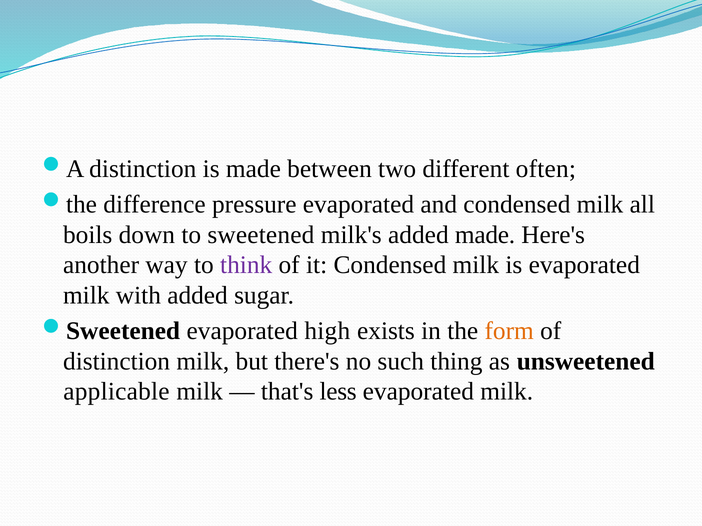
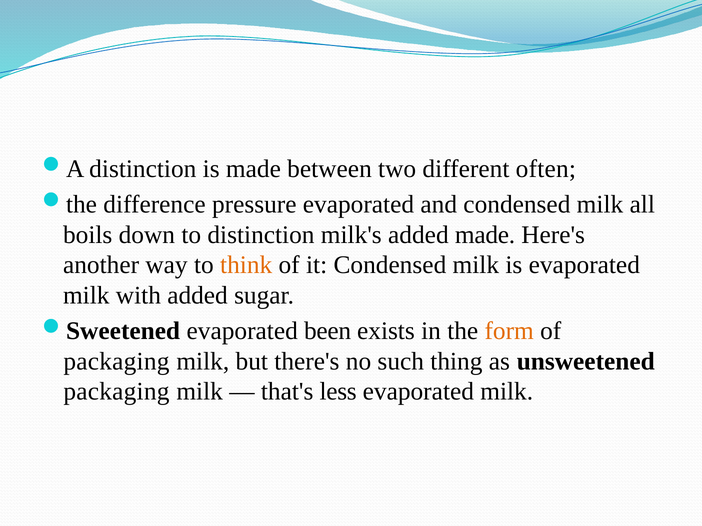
to sweetened: sweetened -> distinction (261, 235)
think colour: purple -> orange (246, 265)
high: high -> been (328, 331)
distinction: distinction -> packaging (116, 362)
applicable: applicable -> packaging (116, 392)
